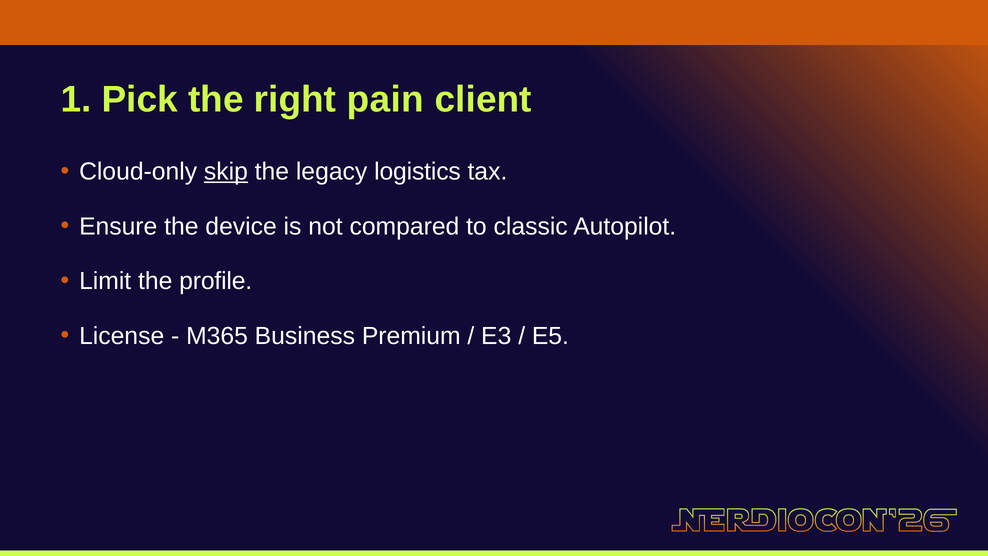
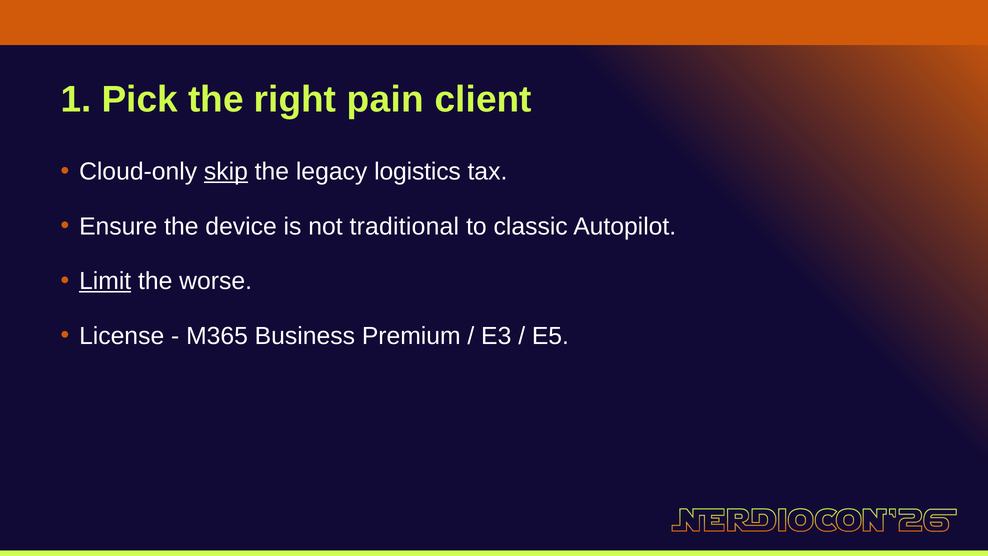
compared: compared -> traditional (404, 226)
Limit underline: none -> present (105, 281)
profile: profile -> worse (216, 281)
